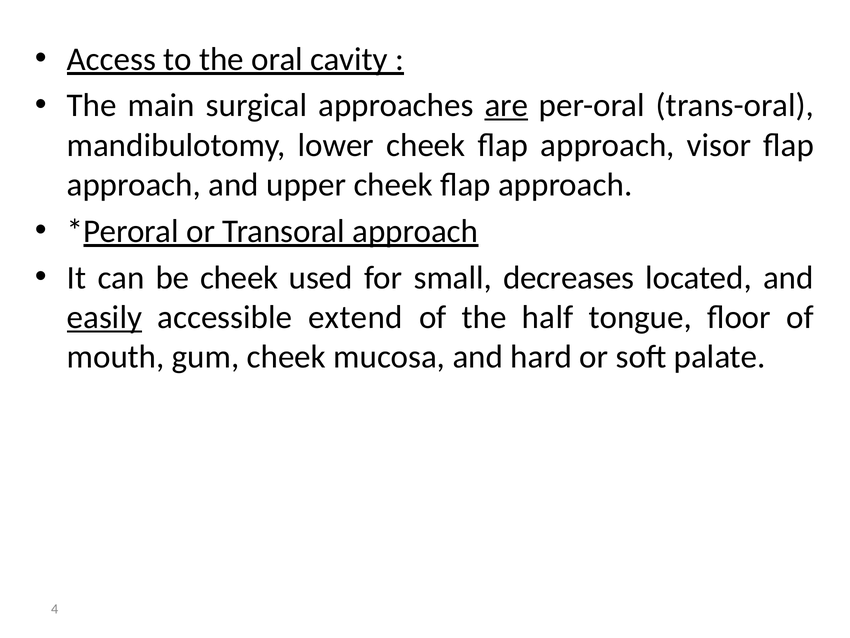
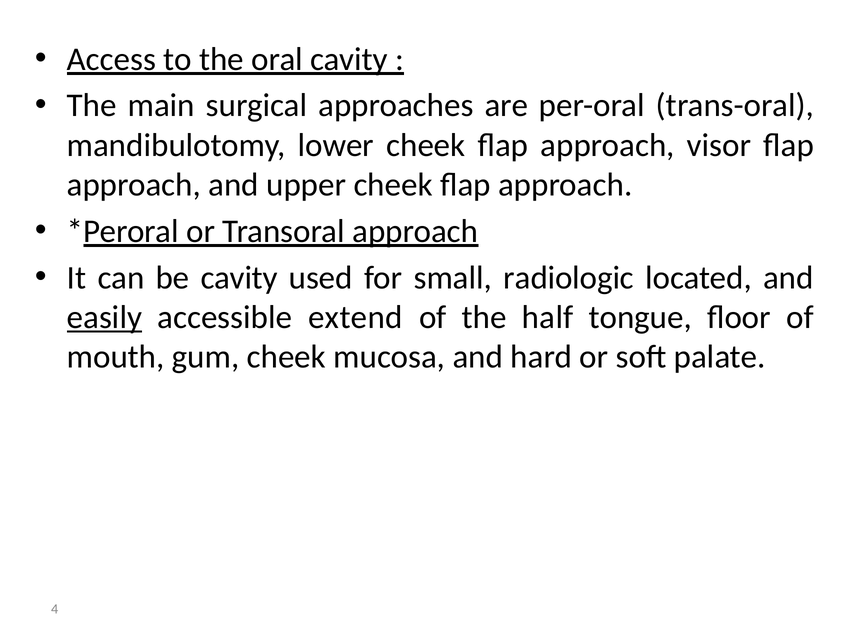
are underline: present -> none (506, 105)
be cheek: cheek -> cavity (239, 277)
decreases: decreases -> radiologic (569, 277)
